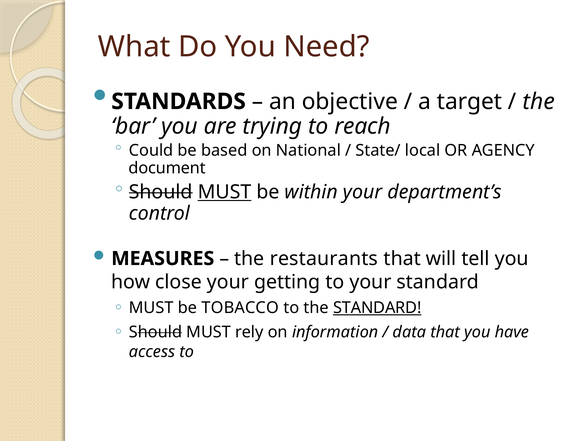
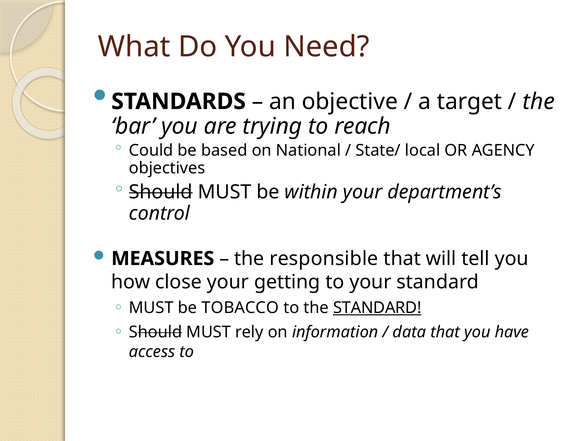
document: document -> objectives (167, 168)
MUST underline: present -> none (225, 192)
restaurants: restaurants -> responsible (324, 258)
